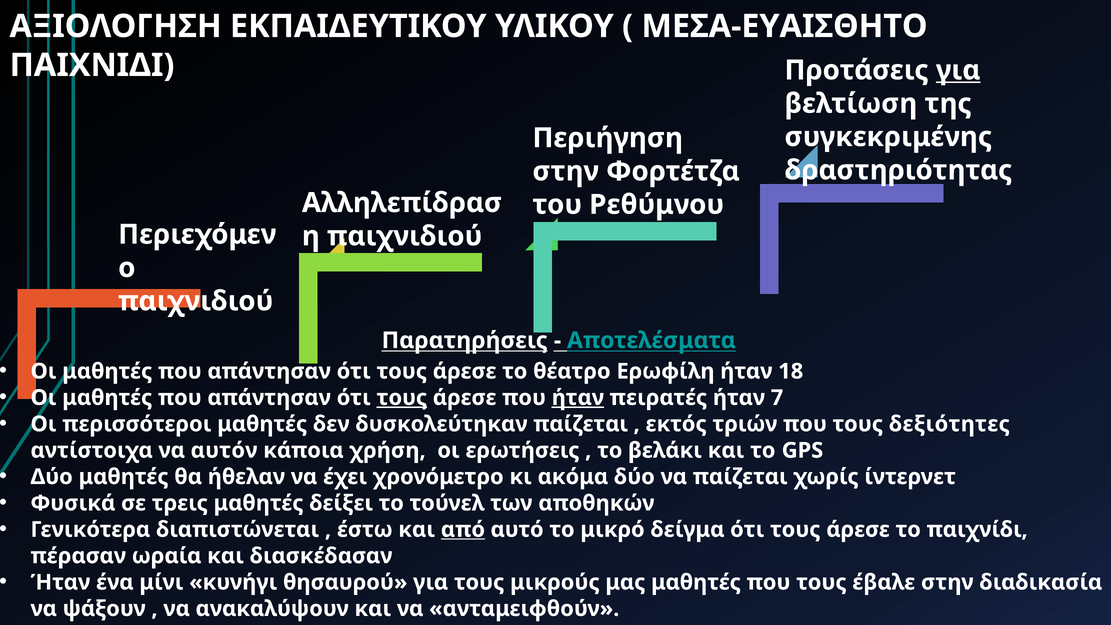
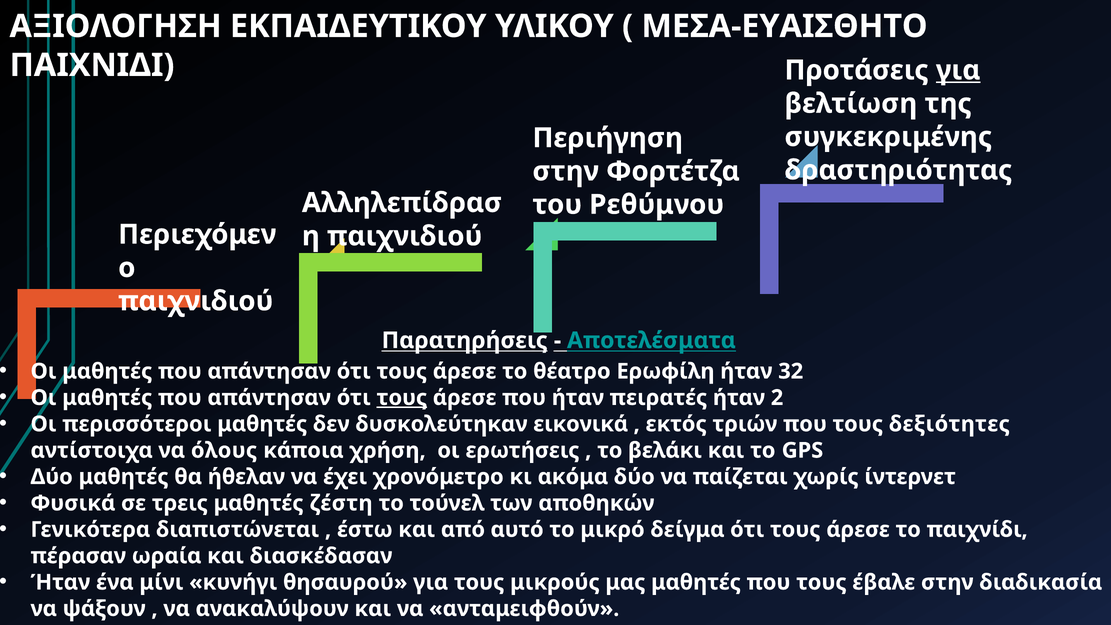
18: 18 -> 32 (791, 371)
ήταν underline: present -> none (578, 398)
7: 7 -> 2 (777, 398)
δυσκολεύτηκαν παίζεται: παίζεται -> εικονικά (581, 424)
αυτόν: αυτόν -> όλους (224, 451)
δείξει: δείξει -> ζέστη (341, 503)
από underline: present -> none (463, 530)
